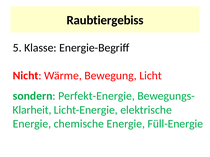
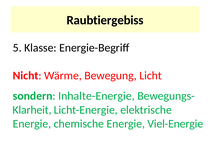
Perfekt-Energie: Perfekt-Energie -> Inhalte-Energie (96, 96)
Füll-Energie: Füll-Energie -> Viel-Energie (175, 124)
